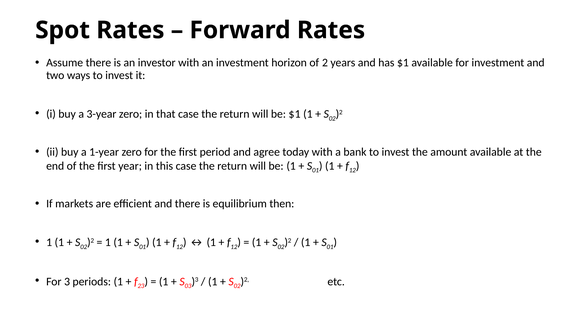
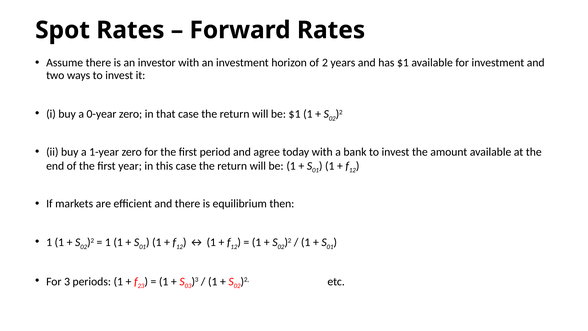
3-year: 3-year -> 0-year (101, 114)
